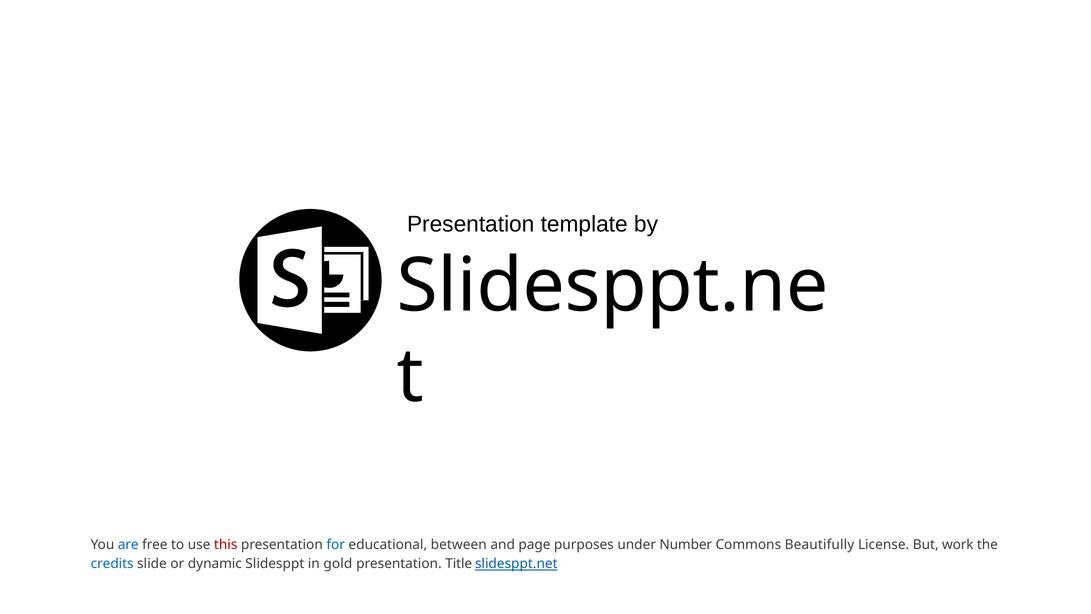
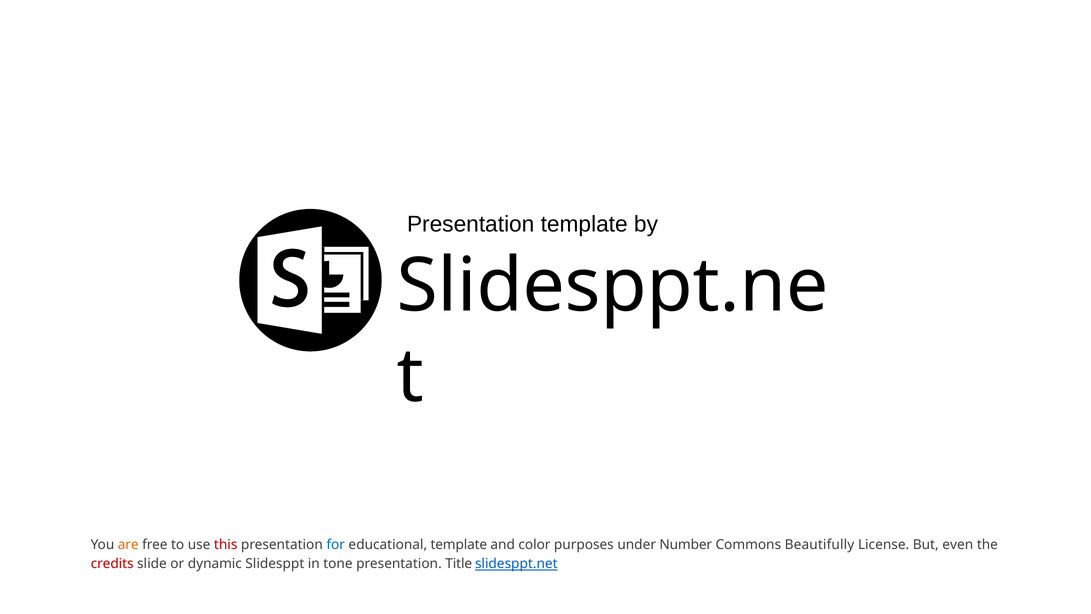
are colour: blue -> orange (128, 545)
educational between: between -> template (459, 545)
page: page -> color (534, 545)
work: work -> even (958, 545)
credits colour: blue -> red (112, 564)
gold: gold -> tone (338, 564)
